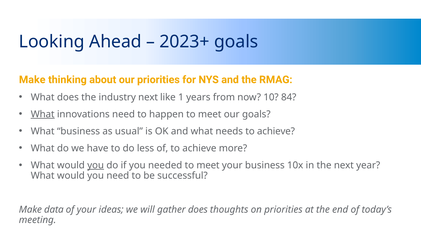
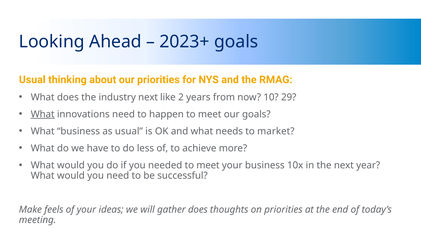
Make: Make -> Usual (32, 80)
1: 1 -> 2 (181, 97)
84: 84 -> 29 (289, 97)
needs to achieve: achieve -> market (276, 131)
you underline: present -> none (96, 165)
data: data -> feels (54, 209)
